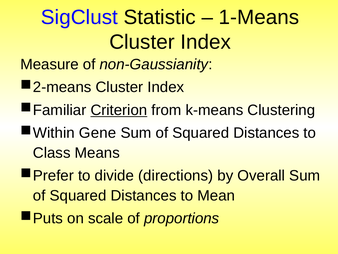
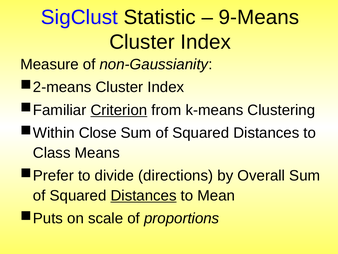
1-Means: 1-Means -> 9-Means (259, 17)
Gene: Gene -> Close (98, 133)
Distances underline: none -> present (144, 195)
